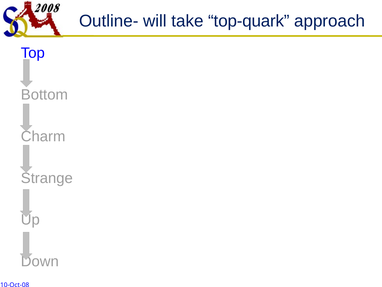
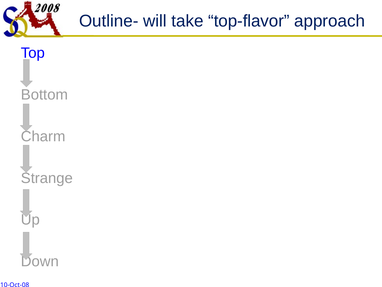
top-quark: top-quark -> top-flavor (249, 21)
